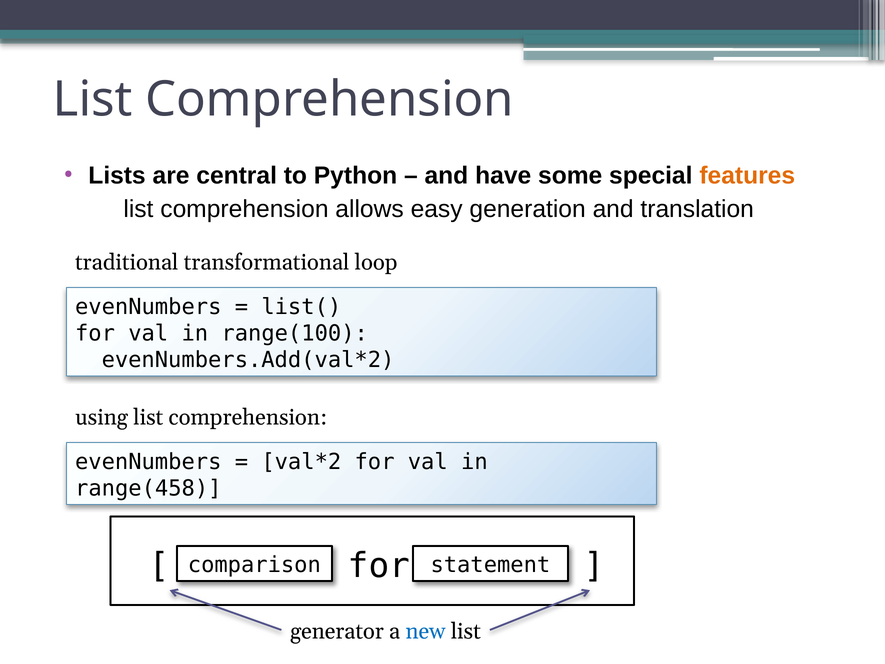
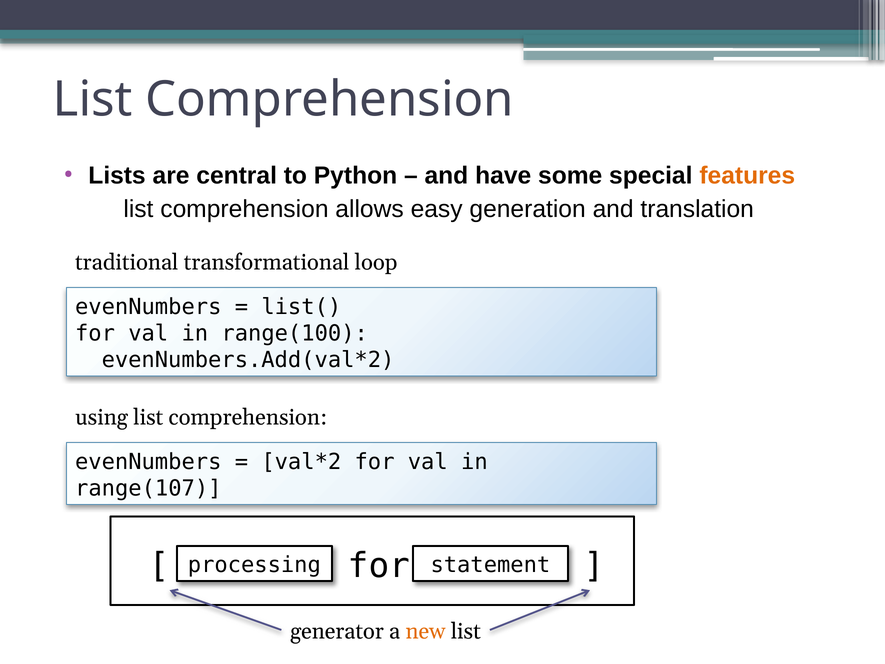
range(458: range(458 -> range(107 (148, 488)
comparison: comparison -> processing (254, 565)
new colour: blue -> orange (426, 631)
